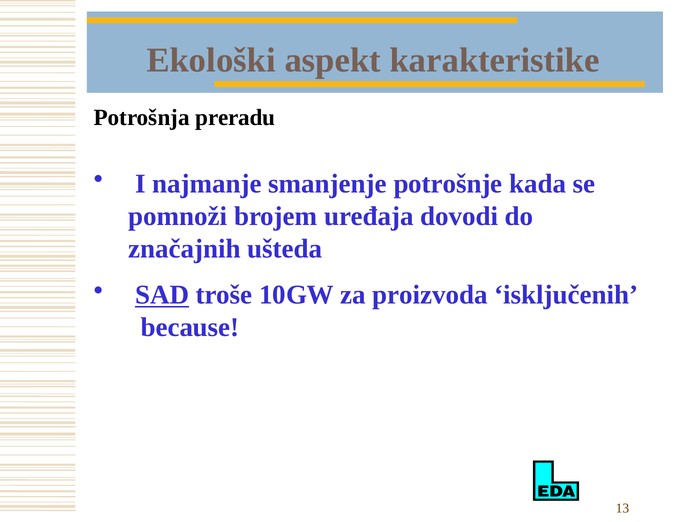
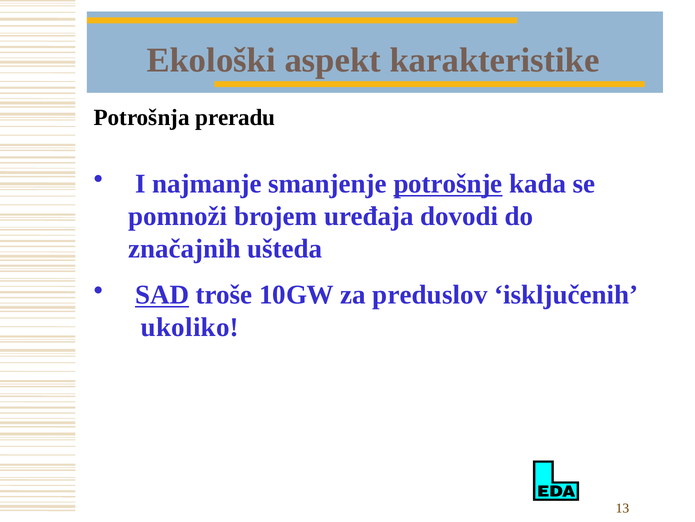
potrošnje underline: none -> present (448, 184)
proizvoda: proizvoda -> preduslov (430, 295)
because: because -> ukoliko (190, 327)
